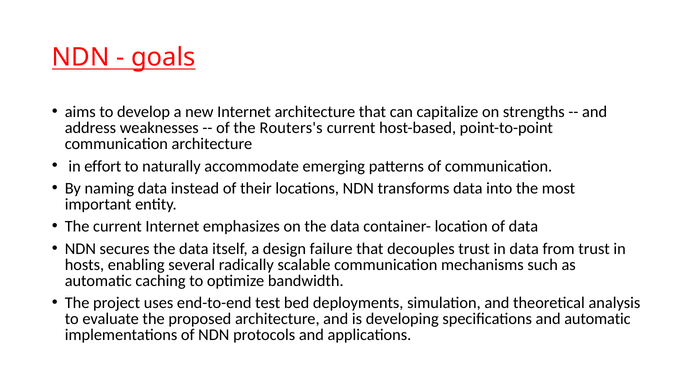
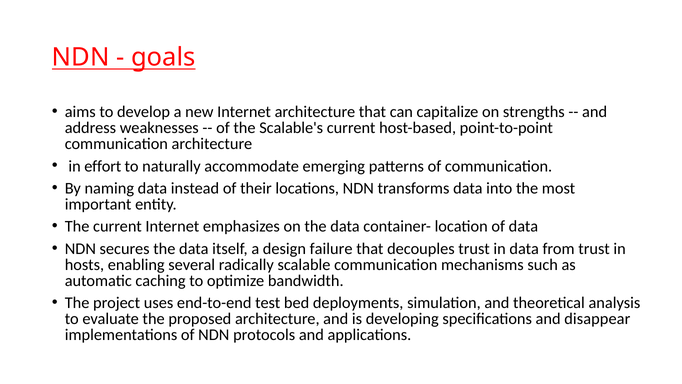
Routers's: Routers's -> Scalable's (291, 128)
and automatic: automatic -> disappear (597, 318)
